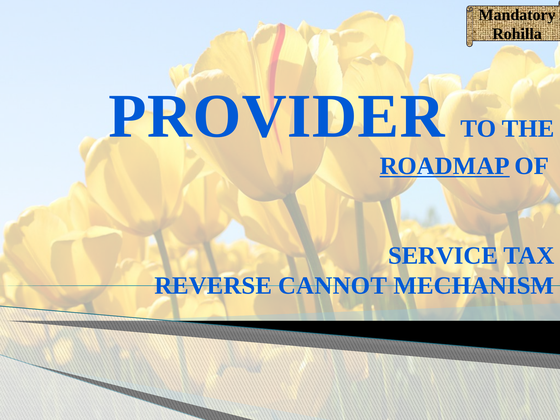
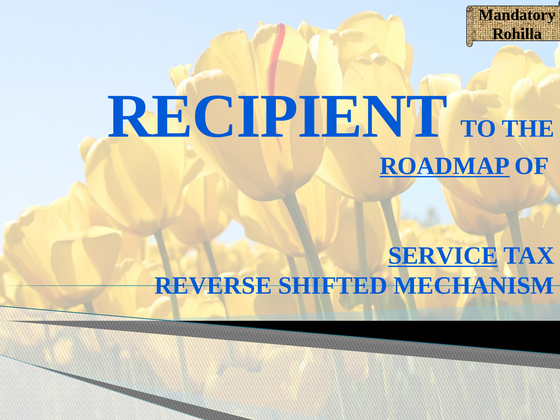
PROVIDER: PROVIDER -> RECIPIENT (277, 116)
SERVICE underline: none -> present (443, 256)
CANNOT: CANNOT -> SHIFTED (333, 286)
